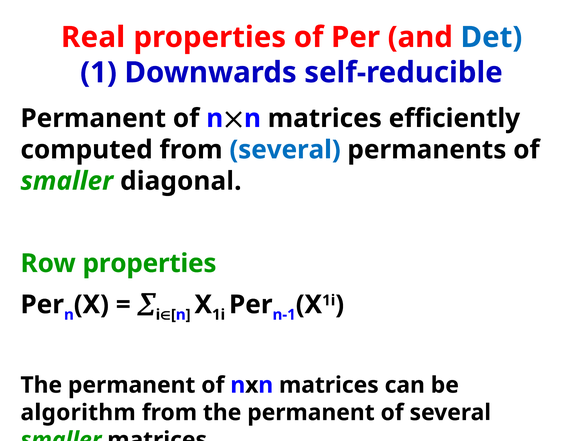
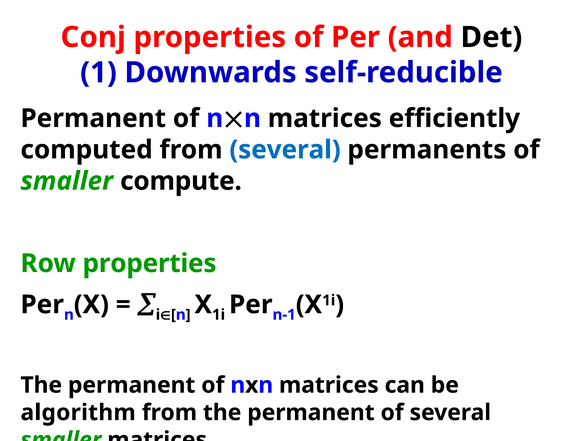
Real: Real -> Conj (93, 37)
Det colour: blue -> black (491, 37)
diagonal: diagonal -> compute (181, 181)
